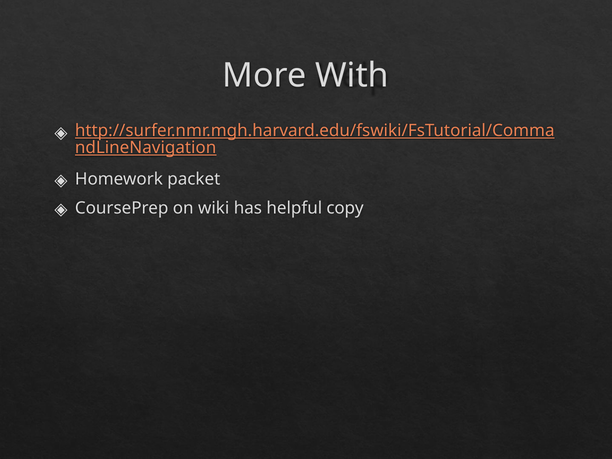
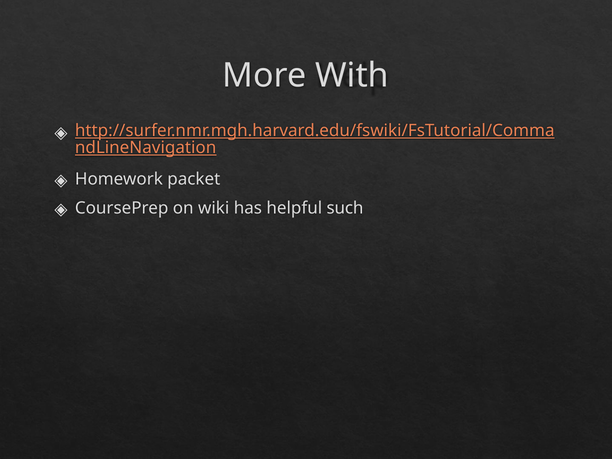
copy: copy -> such (345, 208)
